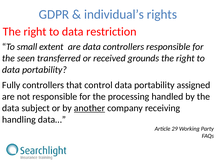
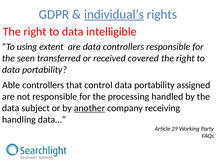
individual’s underline: none -> present (114, 14)
restriction: restriction -> intelligible (111, 32)
small: small -> using (27, 47)
grounds: grounds -> covered (143, 58)
Fully: Fully -> Able (11, 85)
